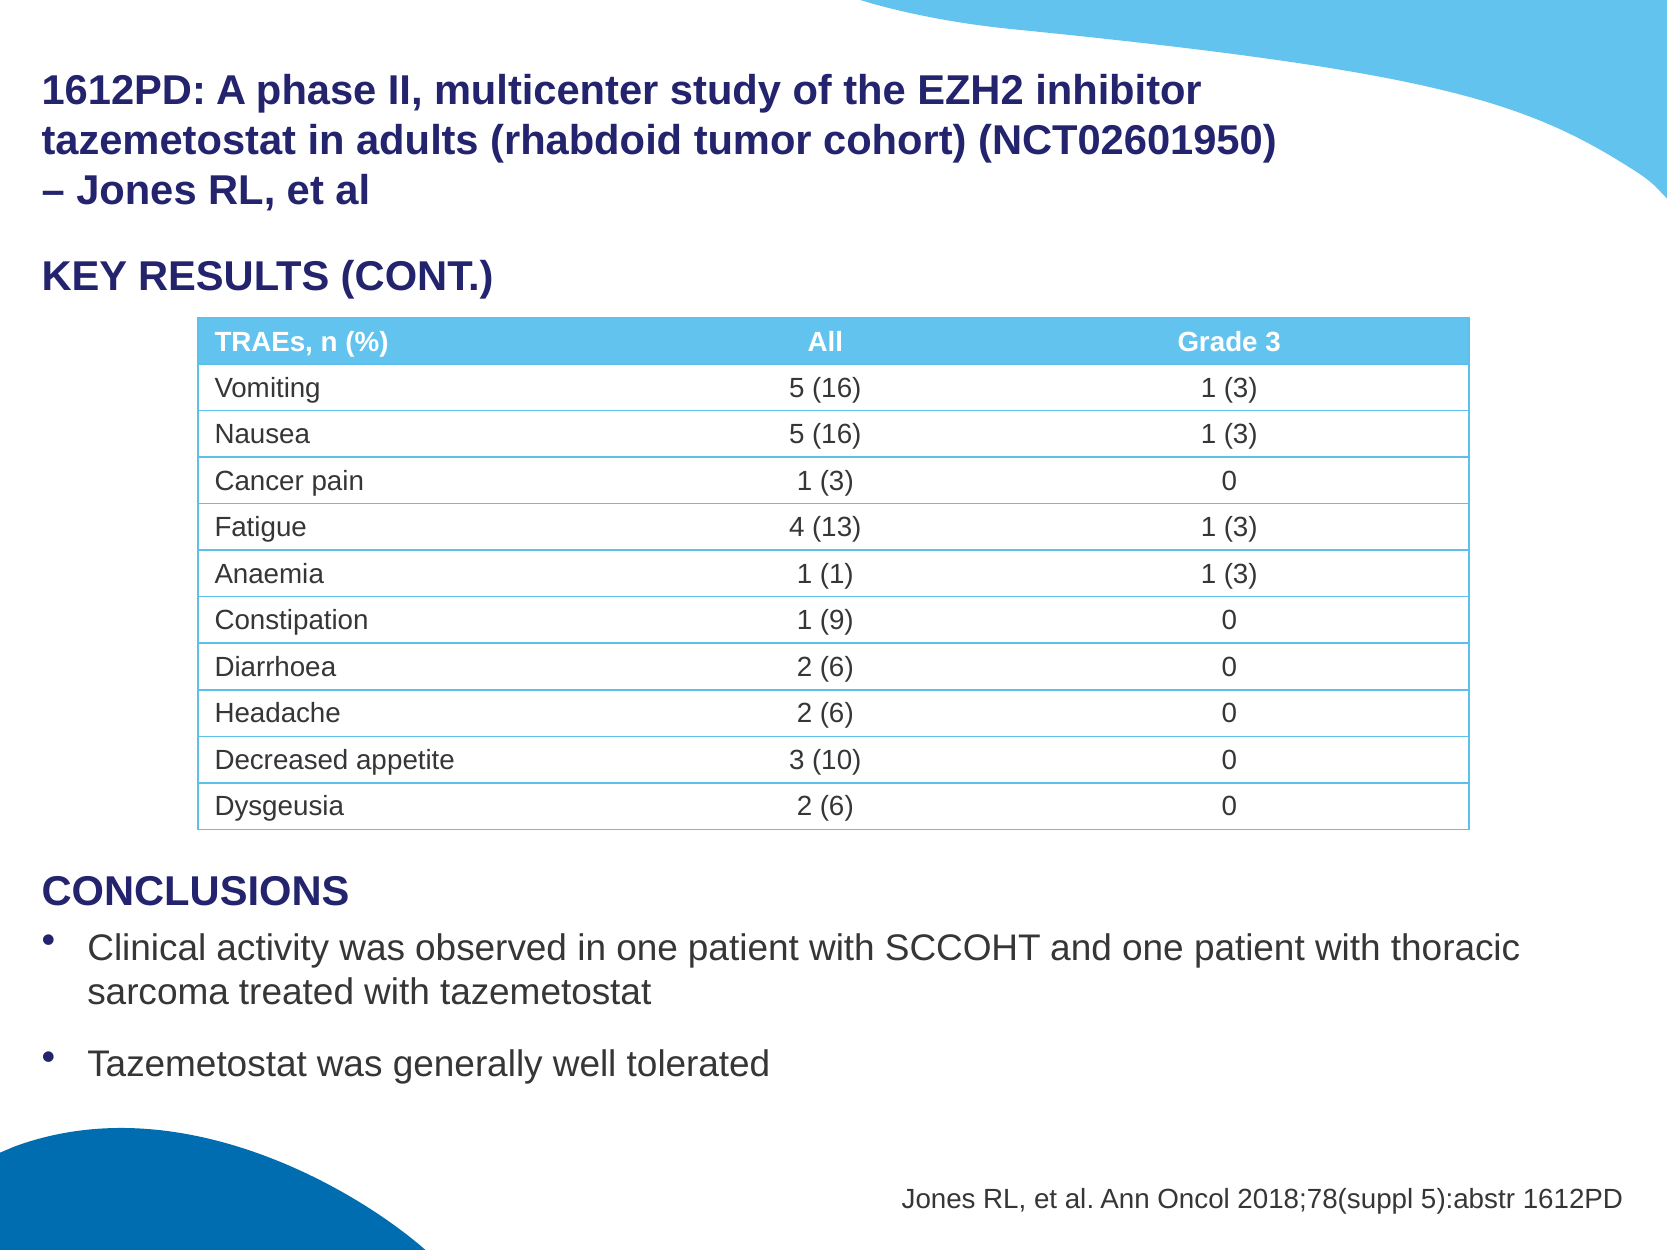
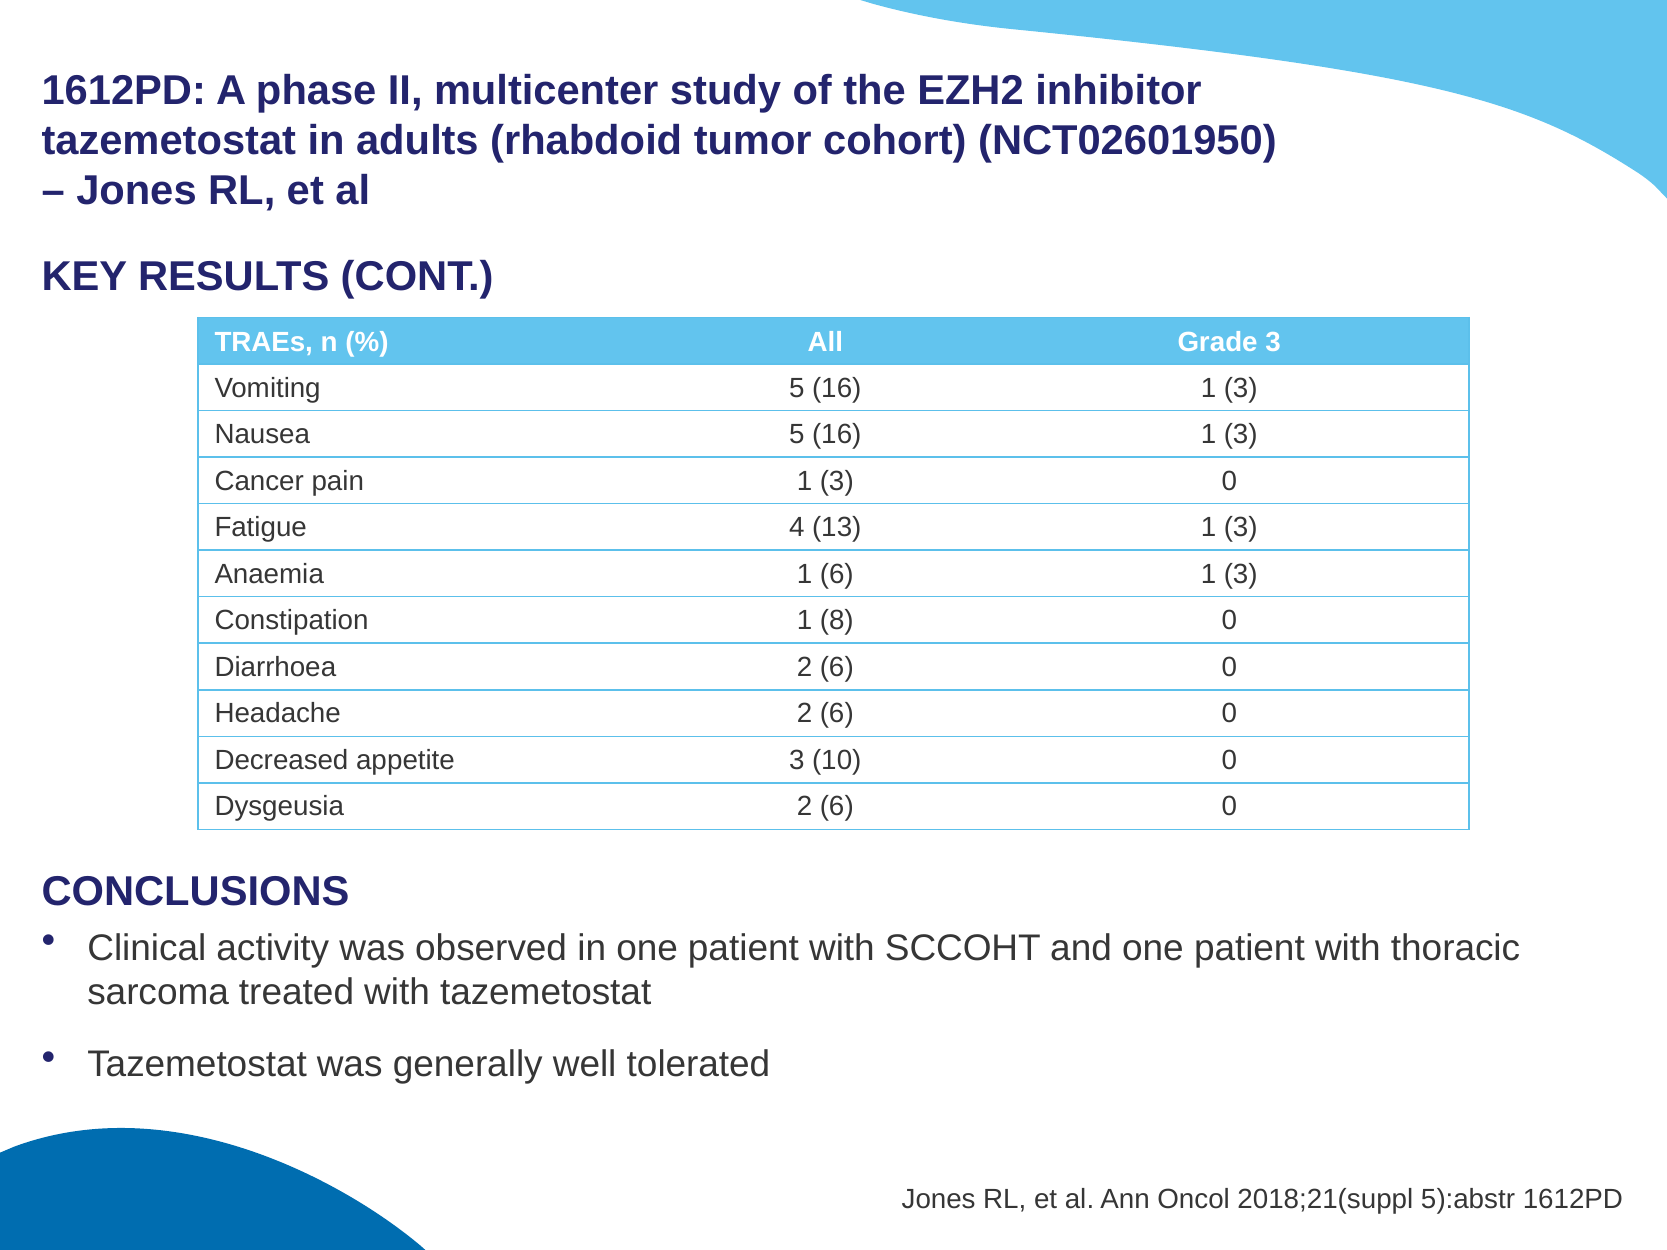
Anaemia 1 1: 1 -> 6 (837, 574)
9: 9 -> 8 (837, 621)
2018;78(suppl: 2018;78(suppl -> 2018;21(suppl (1325, 1199)
